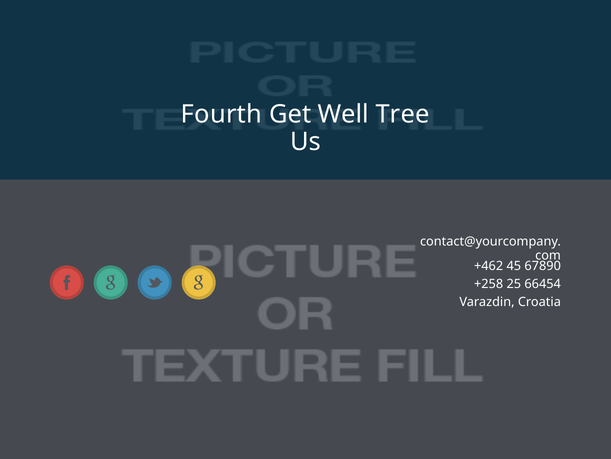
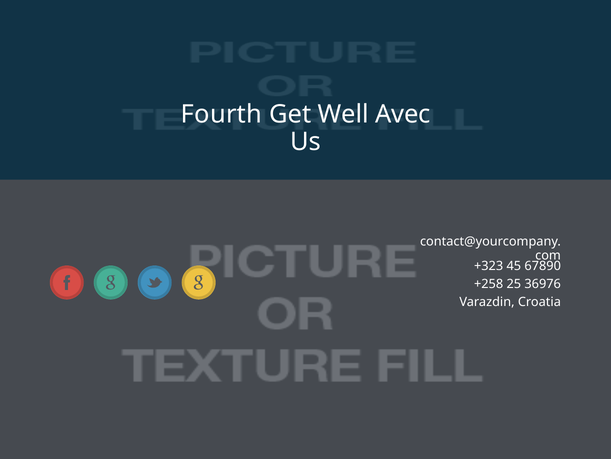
Tree: Tree -> Avec (403, 114)
+462: +462 -> +323 (489, 266)
66454: 66454 -> 36976 (543, 284)
